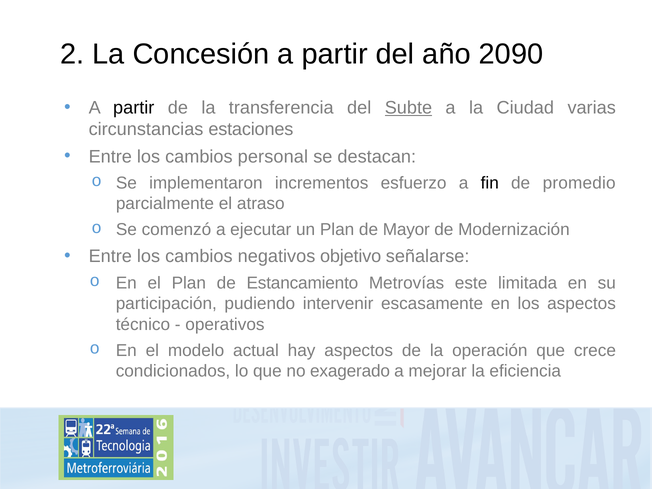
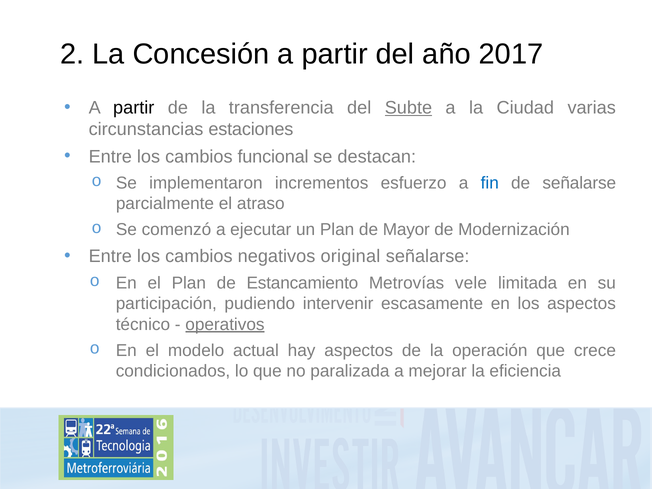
2090: 2090 -> 2017 (511, 54)
personal: personal -> funcional (273, 157)
fin colour: black -> blue (490, 183)
de promedio: promedio -> señalarse (579, 183)
objetivo: objetivo -> original (350, 257)
este: este -> vele (471, 283)
operativos underline: none -> present (225, 324)
exagerado: exagerado -> paralizada (350, 371)
